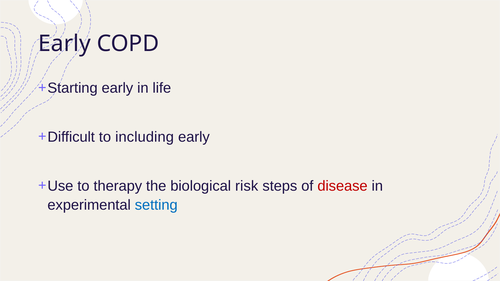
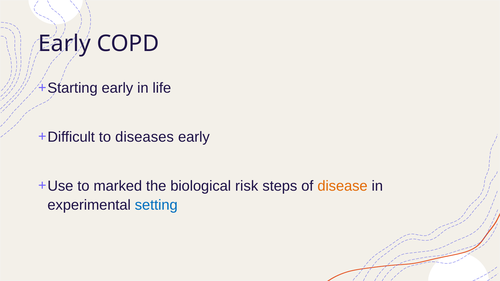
including: including -> diseases (145, 137)
therapy: therapy -> marked (118, 186)
disease colour: red -> orange (343, 186)
